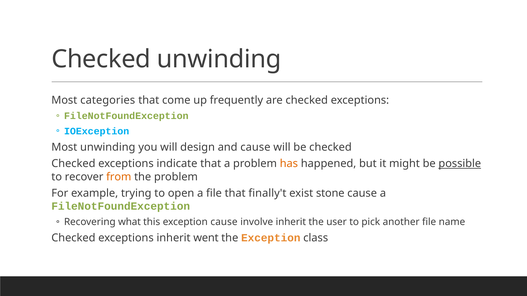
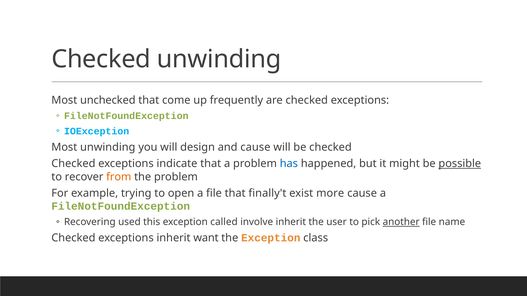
categories: categories -> unchecked (108, 100)
has colour: orange -> blue (289, 164)
stone: stone -> more (330, 193)
what: what -> used (129, 222)
exception cause: cause -> called (224, 222)
another underline: none -> present (401, 222)
went: went -> want (206, 238)
